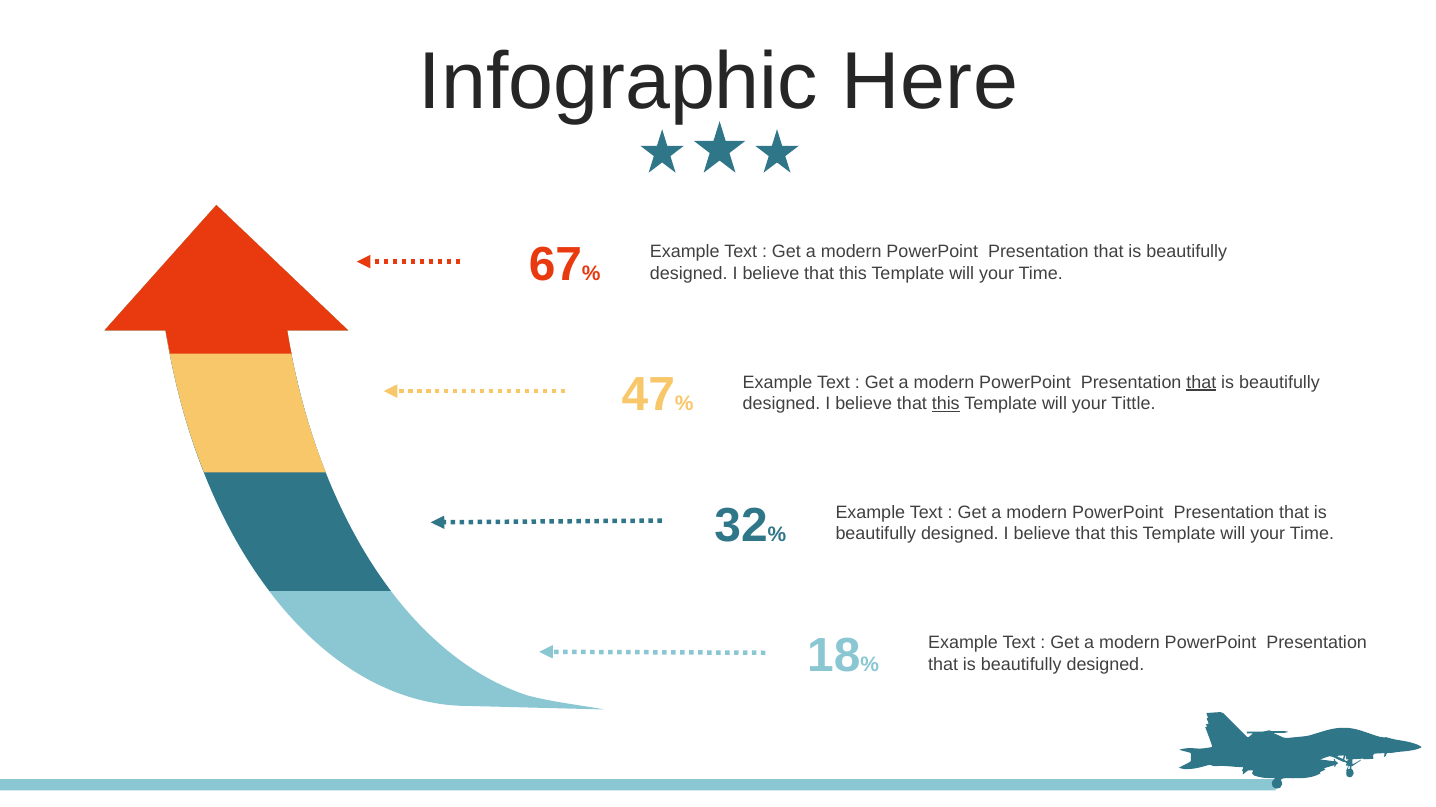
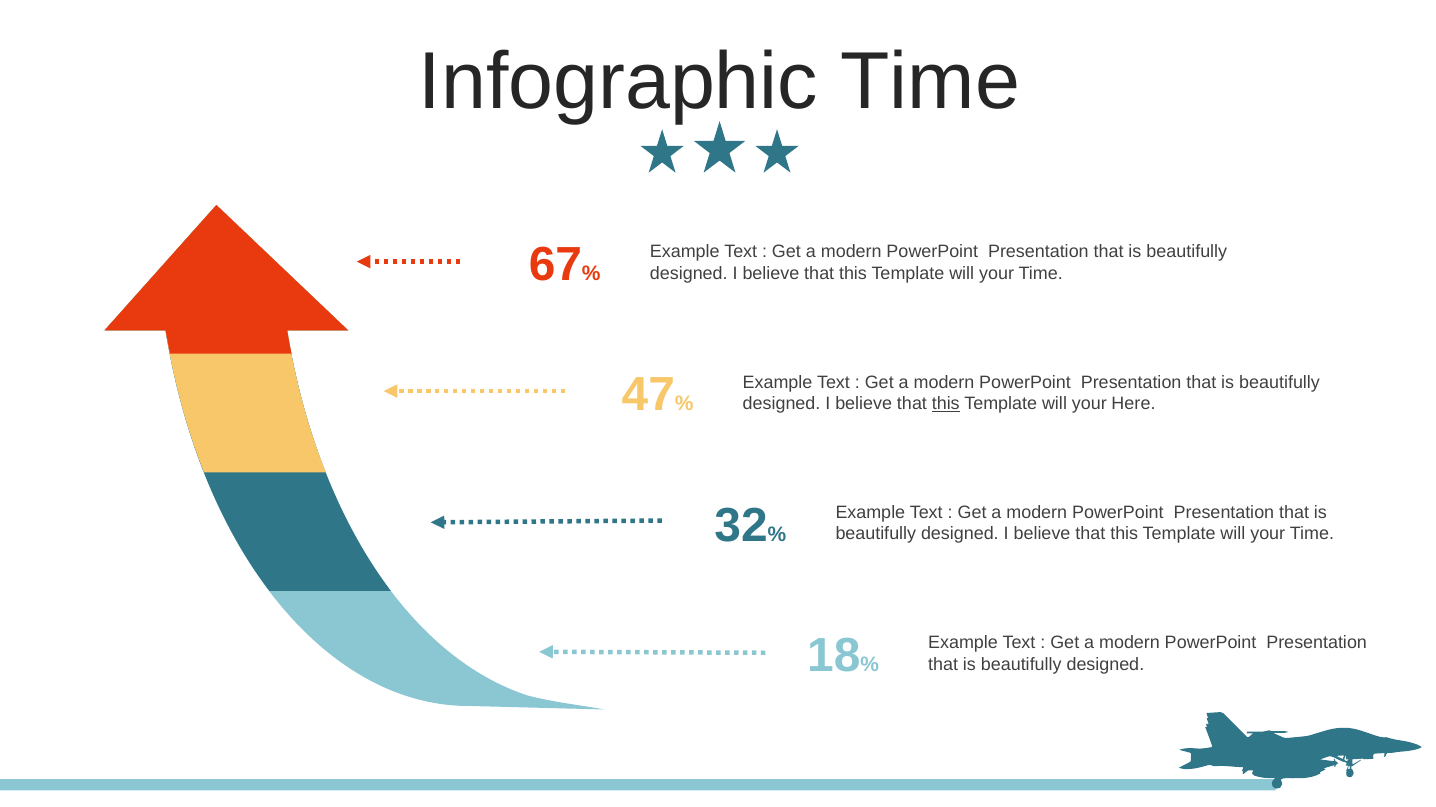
Infographic Here: Here -> Time (930, 82)
that underline: present -> none (1201, 383)
Tittle: Tittle -> Here (1133, 404)
